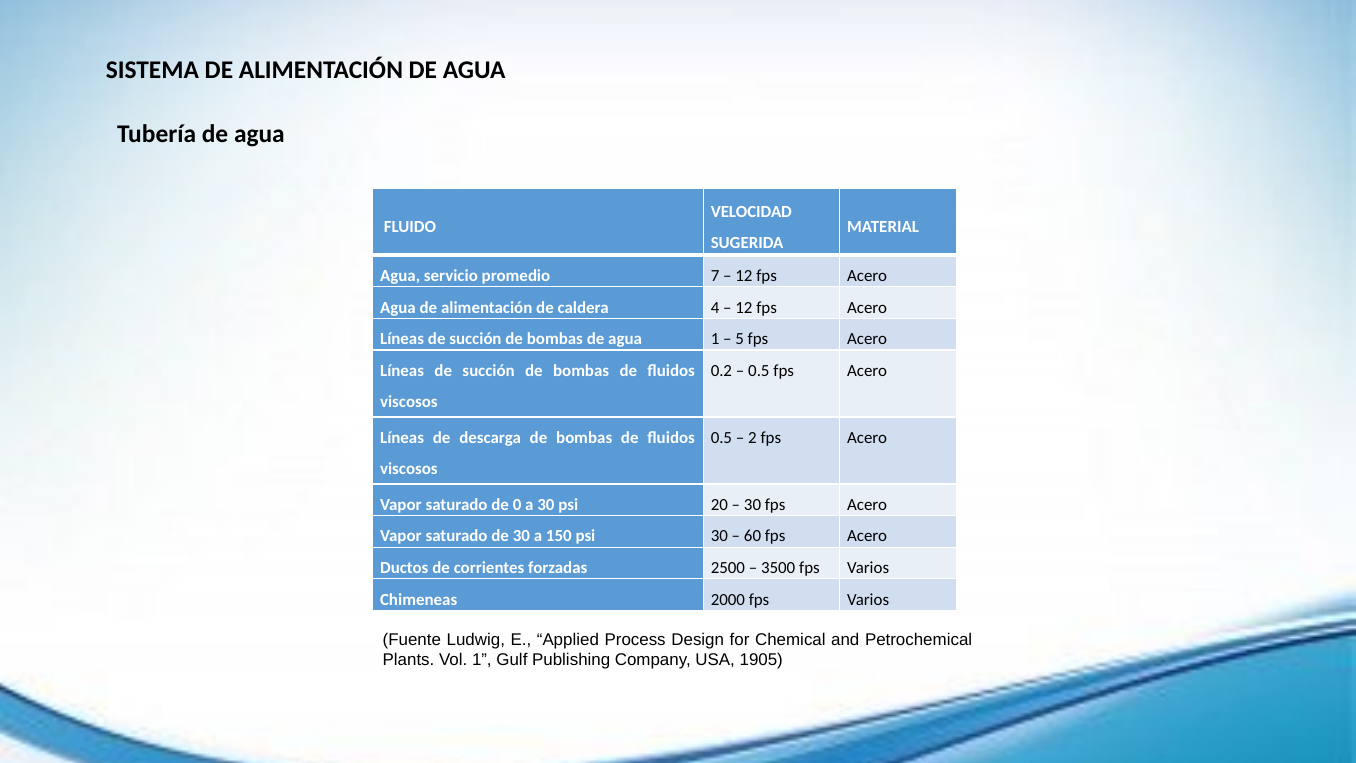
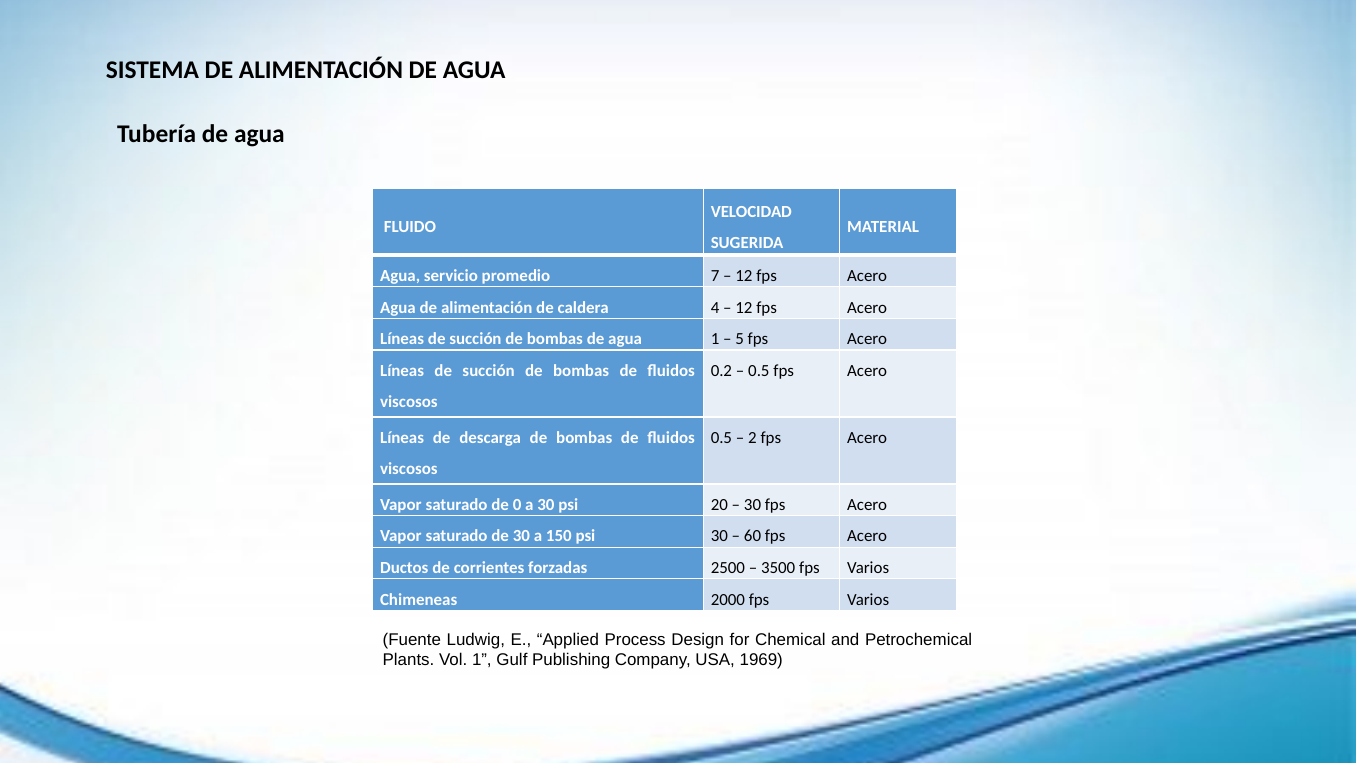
1905: 1905 -> 1969 (761, 660)
